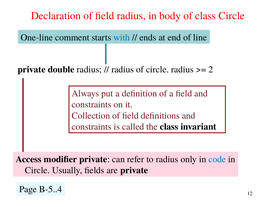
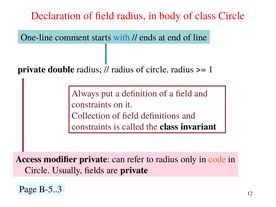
2: 2 -> 1 (211, 69)
code colour: blue -> orange (217, 159)
B-5..4: B-5..4 -> B-5..3 (51, 189)
